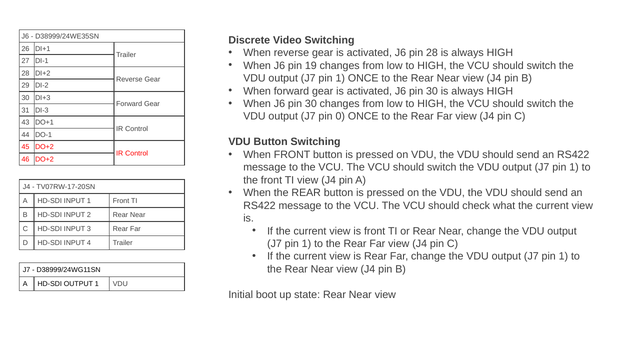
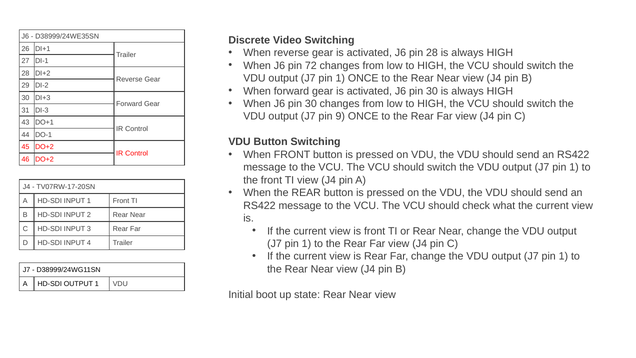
19: 19 -> 72 (311, 66)
0: 0 -> 9 (340, 116)
